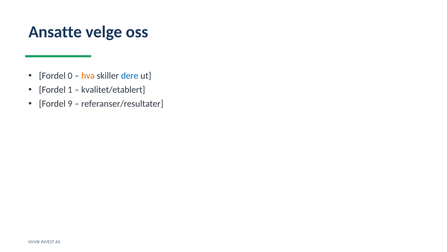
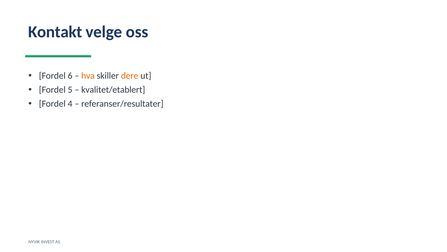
Ansatte: Ansatte -> Kontakt (55, 32)
0: 0 -> 6 (70, 76)
dere colour: blue -> orange (130, 76)
1: 1 -> 5 (70, 90)
9: 9 -> 4 (70, 104)
